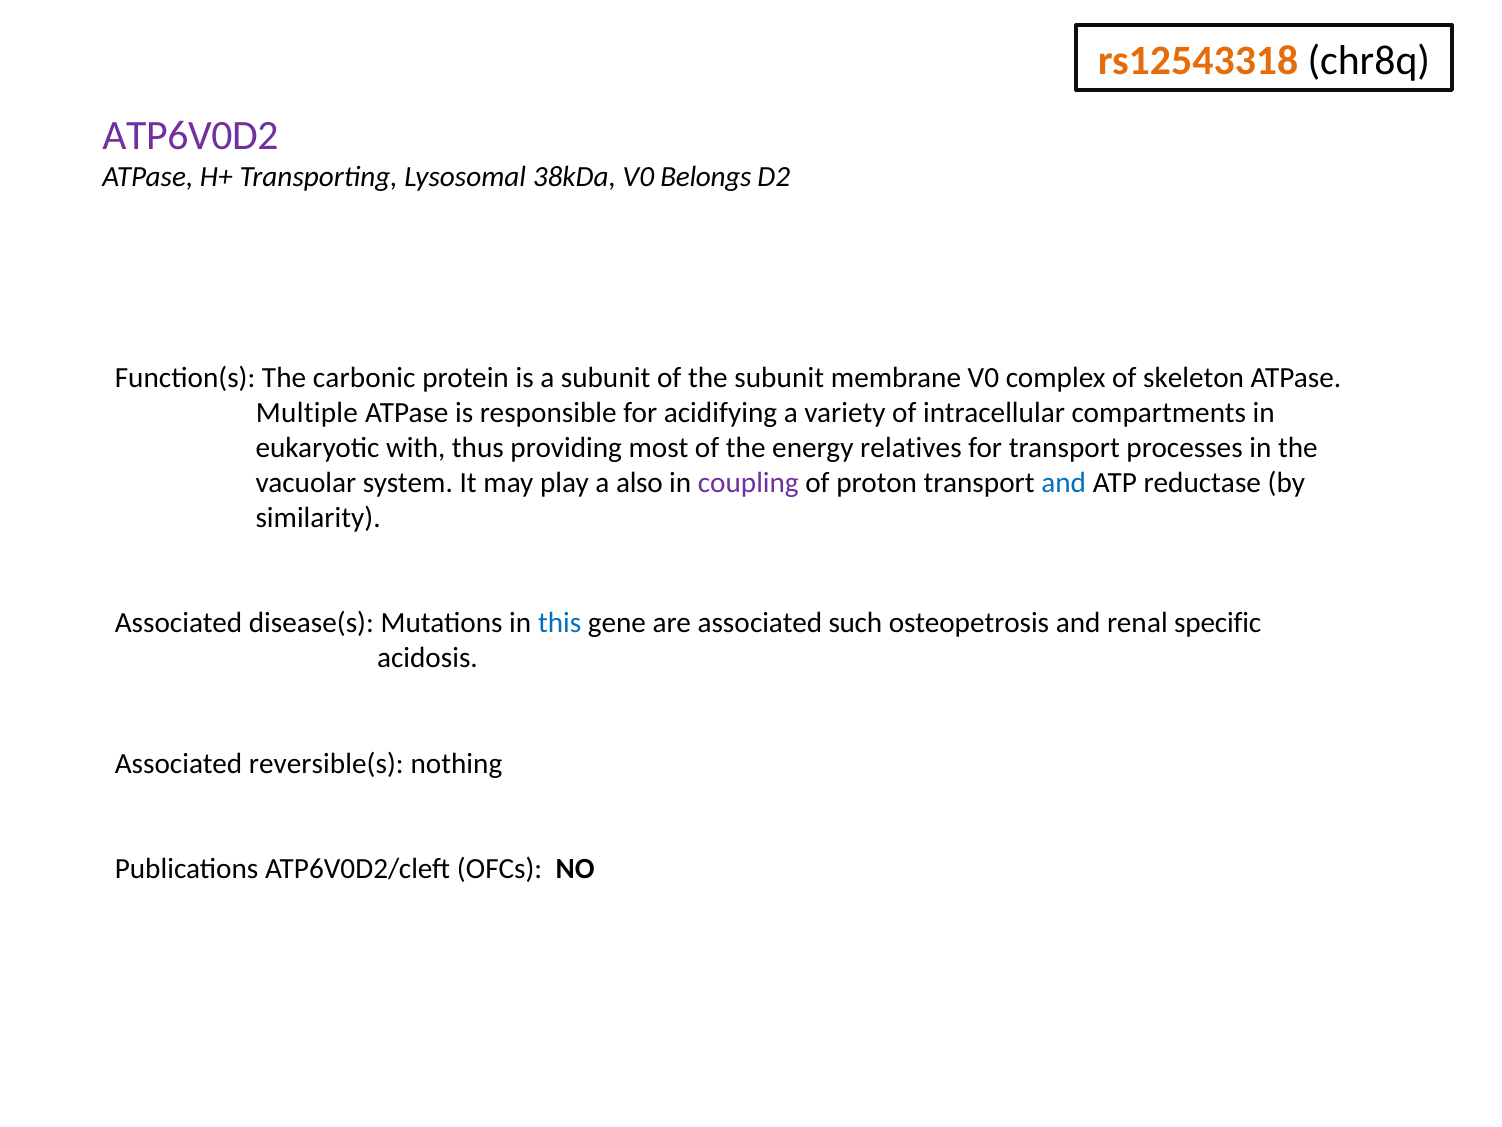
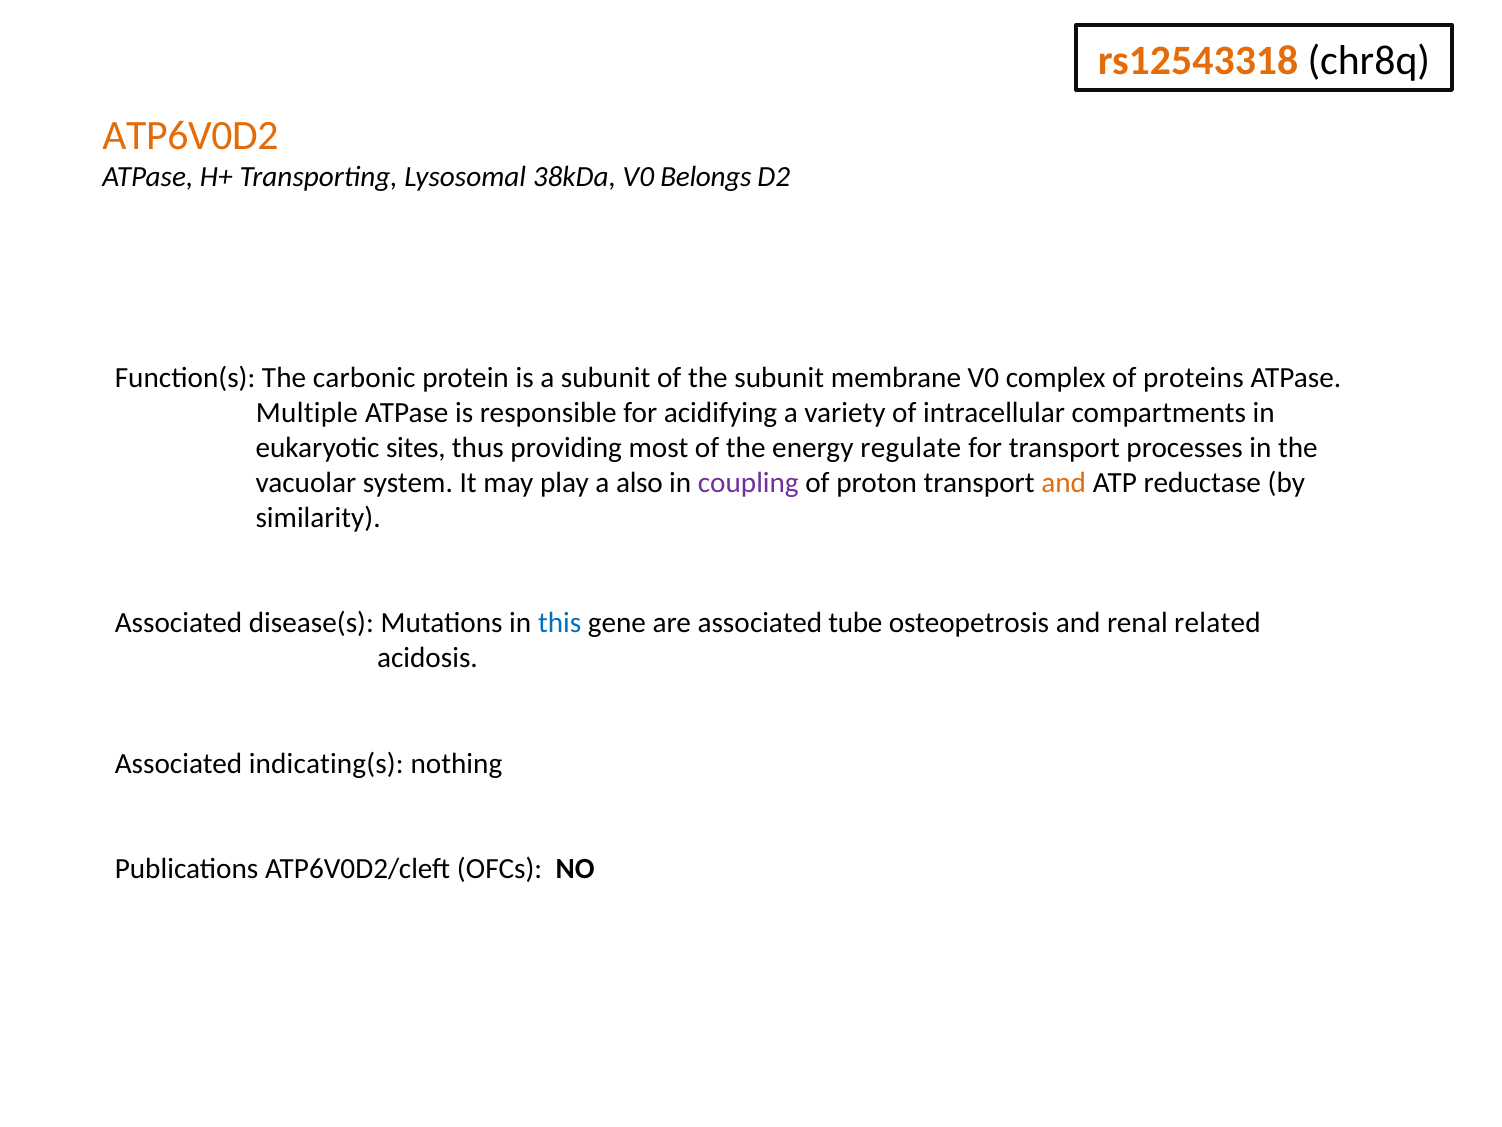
ATP6V0D2 colour: purple -> orange (190, 135)
skeleton: skeleton -> proteins (1193, 377)
with: with -> sites (416, 448)
relatives: relatives -> regulate (911, 448)
and colour: blue -> orange (1064, 483)
such: such -> tube (855, 623)
specific: specific -> related (1217, 623)
reversible(s: reversible(s -> indicating(s (326, 763)
